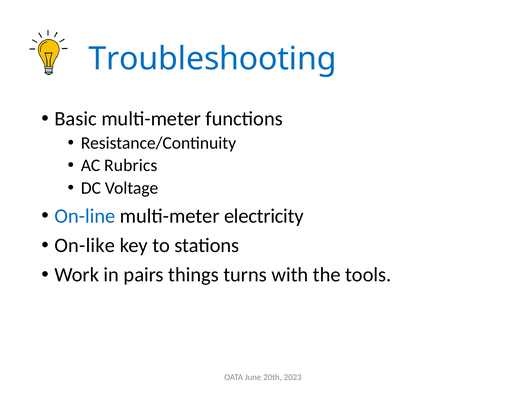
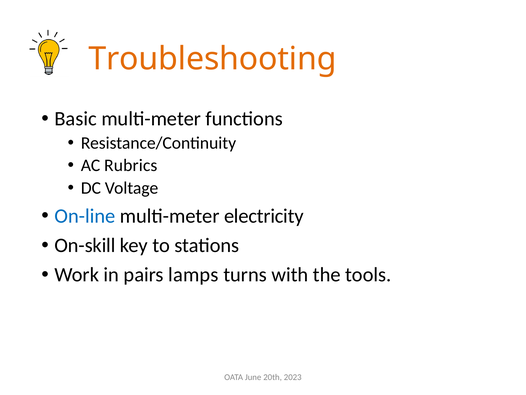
Troubleshooting colour: blue -> orange (213, 59)
On-like: On-like -> On-skill (85, 245)
things: things -> lamps (193, 275)
